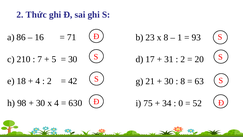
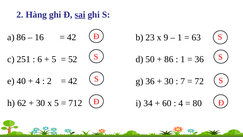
Thức: Thức -> Hàng (36, 15)
sai underline: none -> present (80, 15)
71: 71 -> 42 (72, 37)
x 8: 8 -> 9 (166, 37)
93: 93 -> 63 (196, 37)
210: 210 -> 251 (24, 59)
7: 7 -> 6 (40, 59)
30: 30 -> 52 (73, 59)
17: 17 -> 50 (150, 59)
31: 31 -> 86 (169, 59)
2: 2 -> 1 (183, 59)
20: 20 -> 36 (199, 59)
18: 18 -> 40 (21, 81)
g 21: 21 -> 36 (150, 81)
8: 8 -> 7 (183, 81)
63: 63 -> 72 (199, 81)
98: 98 -> 62 (22, 103)
x 4: 4 -> 5 (57, 103)
630: 630 -> 712 (75, 103)
75: 75 -> 34 (148, 103)
34: 34 -> 60 (167, 103)
0: 0 -> 4 (181, 103)
52: 52 -> 80 (197, 103)
